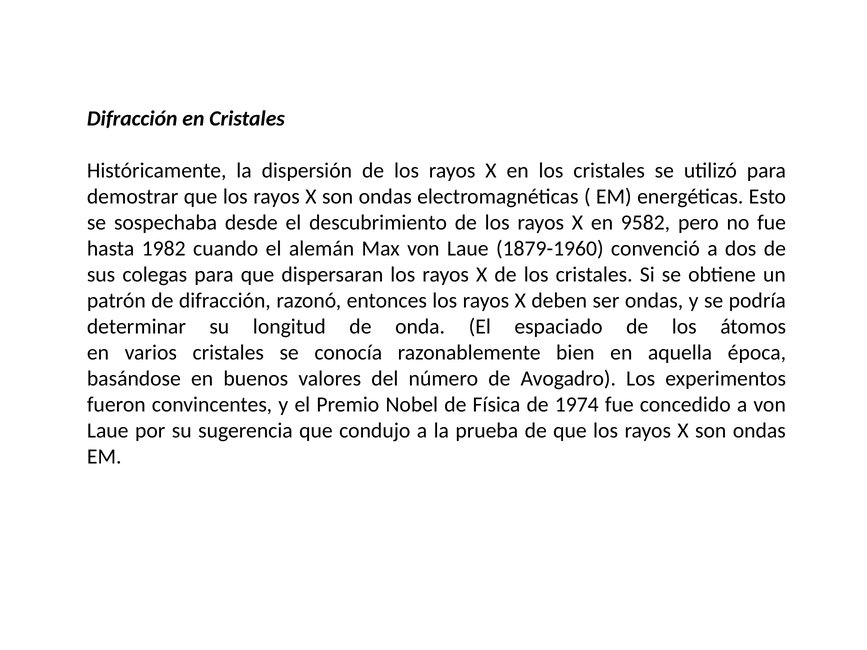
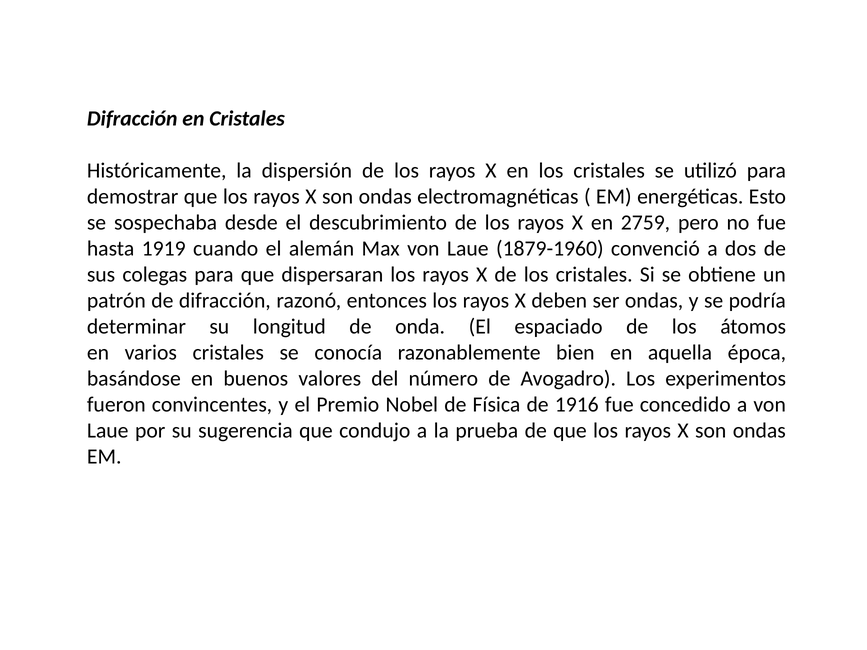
9582: 9582 -> 2759 (645, 223)
1982: 1982 -> 1919 (164, 249)
1974: 1974 -> 1916 (577, 405)
